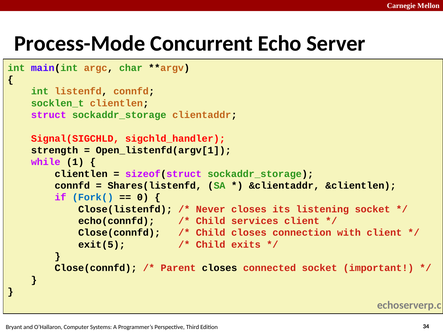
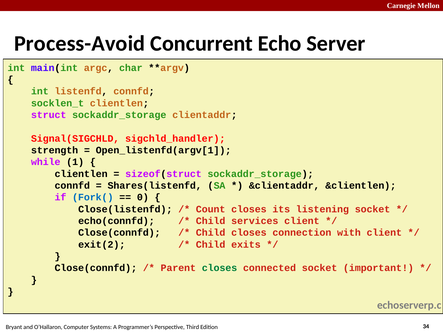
Process-Mode: Process-Mode -> Process-Avoid (80, 44)
Never: Never -> Count (211, 209)
exit(5: exit(5 -> exit(2 (102, 245)
closes colour: black -> green (220, 268)
